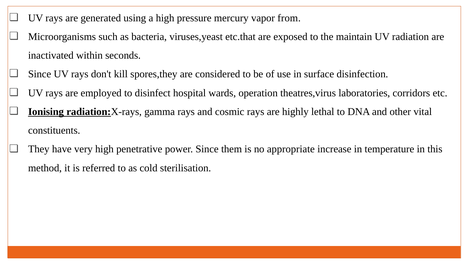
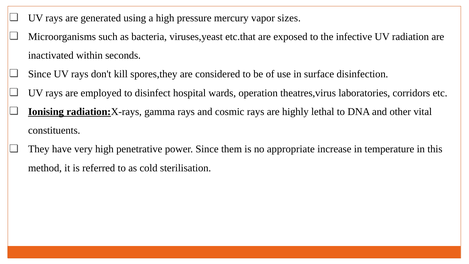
from: from -> sizes (289, 18)
maintain: maintain -> infective (354, 37)
